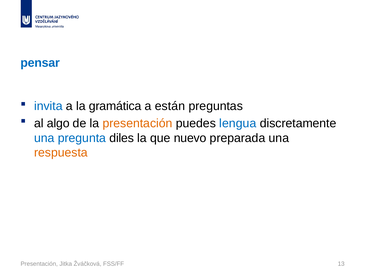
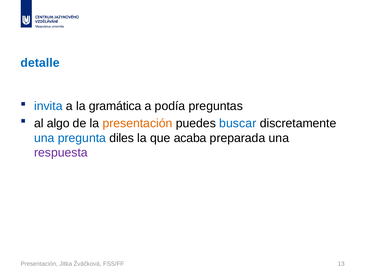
pensar: pensar -> detalle (40, 63)
están: están -> podía (170, 106)
lengua: lengua -> buscar (238, 123)
nuevo: nuevo -> acaba (190, 138)
respuesta colour: orange -> purple (61, 152)
